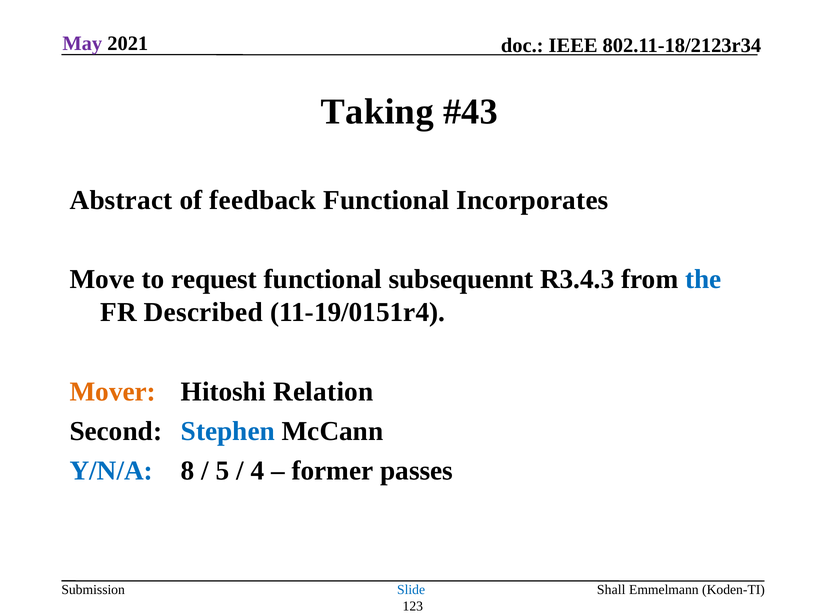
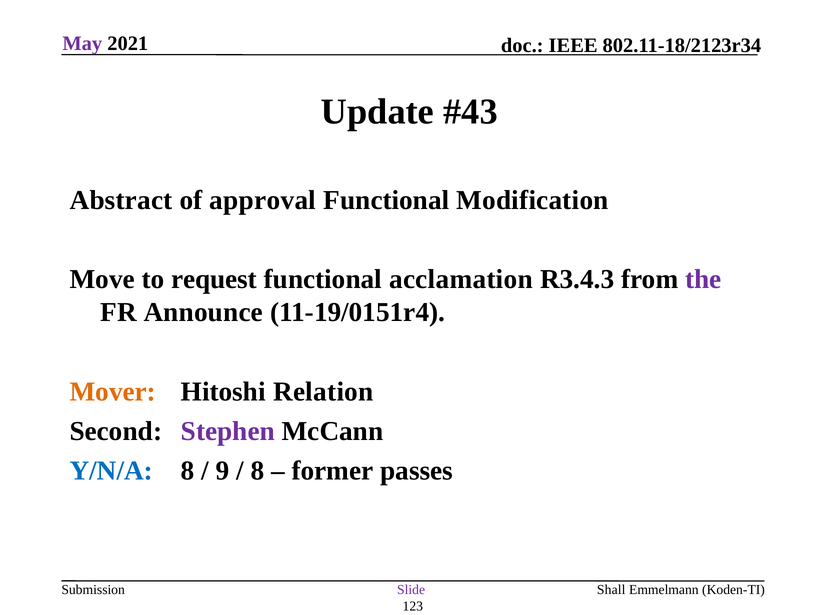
Taking: Taking -> Update (378, 112)
feedback: feedback -> approval (263, 200)
Incorporates: Incorporates -> Modification (532, 200)
subsequennt: subsequennt -> acclamation (461, 279)
the colour: blue -> purple (703, 279)
Described: Described -> Announce (203, 312)
Stephen colour: blue -> purple (228, 431)
5: 5 -> 9 (223, 470)
4: 4 -> 8 (257, 470)
Slide colour: blue -> purple (411, 589)
